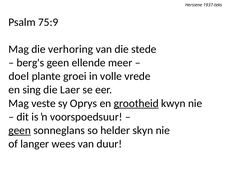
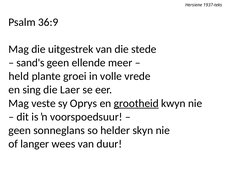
75:9: 75:9 -> 36:9 (48, 22)
verhoring: verhoring -> uitgestrek (71, 49)
berg's: berg's -> sand's (30, 63)
doel: doel -> held (19, 76)
geen underline: present -> none (20, 131)
